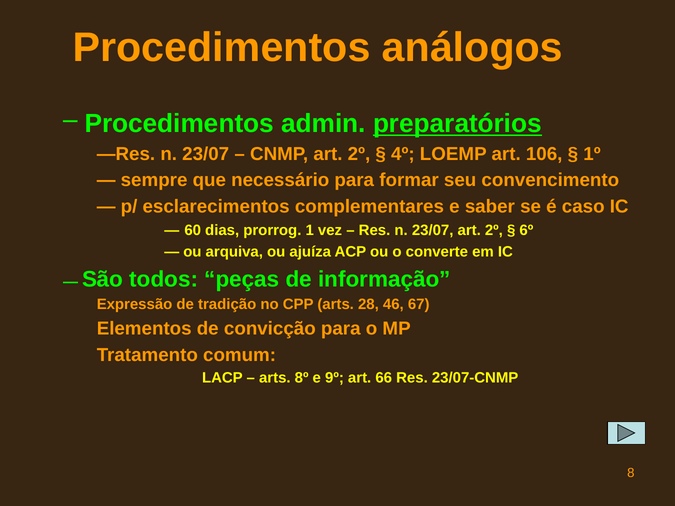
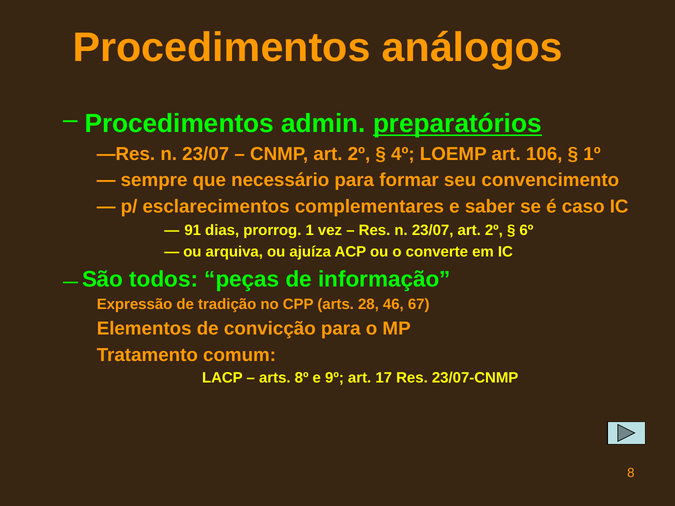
60: 60 -> 91 (193, 230)
66: 66 -> 17 (384, 378)
